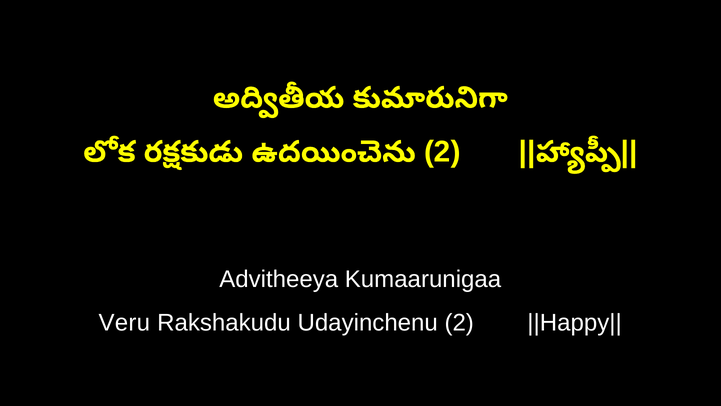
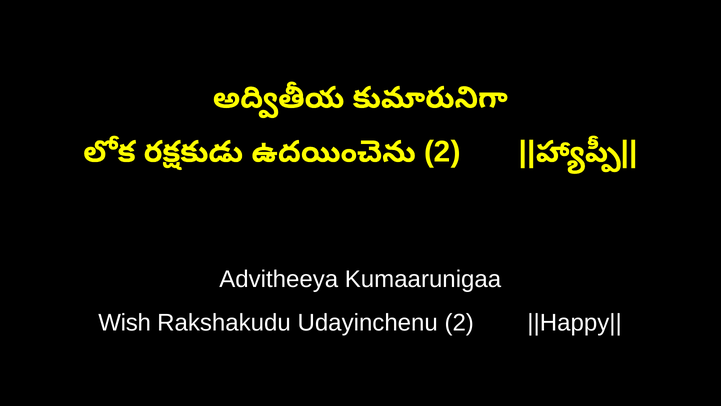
Veru: Veru -> Wish (125, 322)
